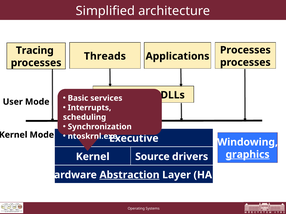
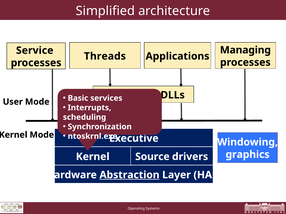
Processes: Processes -> Managing (245, 50)
Tracing: Tracing -> Service (35, 51)
graphics underline: present -> none (248, 155)
